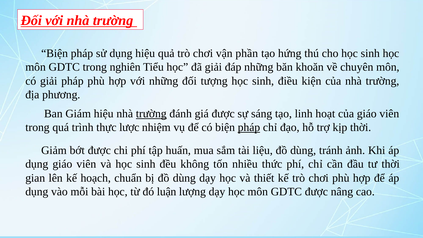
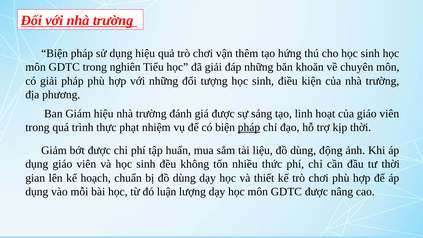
phần: phần -> thêm (247, 53)
trường underline: present -> none (151, 114)
lược: lược -> phạt (129, 127)
tránh: tránh -> động (331, 150)
